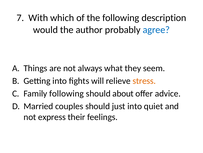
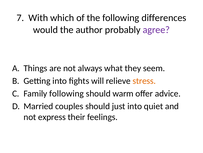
description: description -> differences (164, 18)
agree colour: blue -> purple (156, 30)
about: about -> warm (123, 93)
